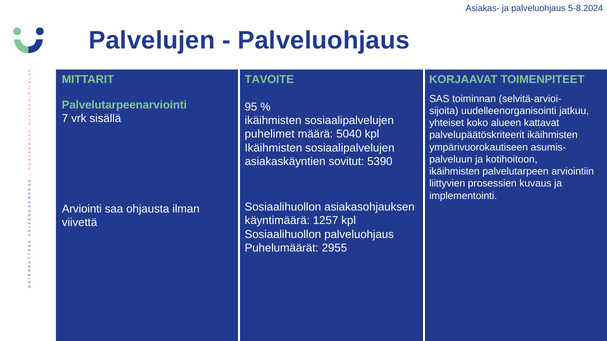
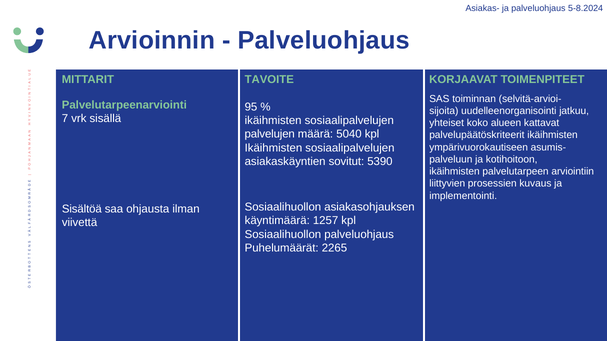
Palvelujen: Palvelujen -> Arvioinnin (152, 41)
puhelimet: puhelimet -> palvelujen (270, 134)
Arviointi: Arviointi -> Sisältöä (82, 209)
2955: 2955 -> 2265 (334, 248)
